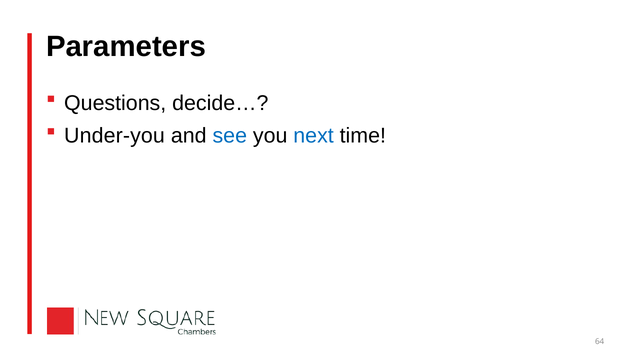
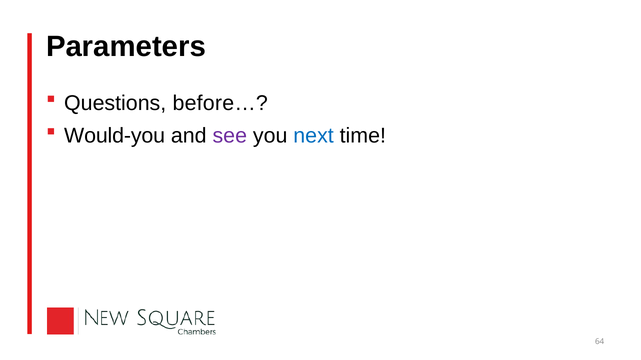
decide…: decide… -> before… (220, 103)
Under-you: Under-you -> Would-you (115, 136)
see colour: blue -> purple (230, 136)
